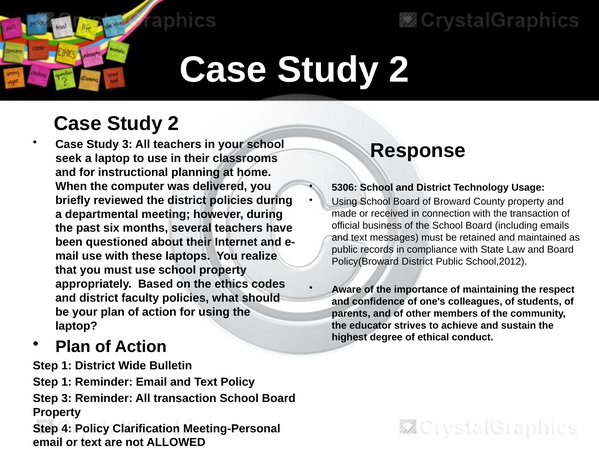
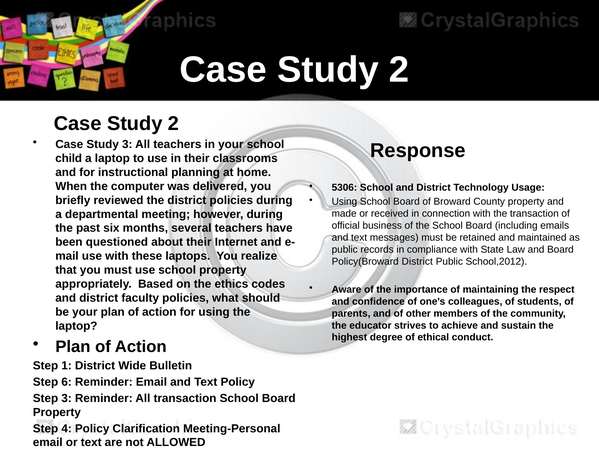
seek: seek -> child (69, 158)
1: 1 -> 6 (67, 382)
